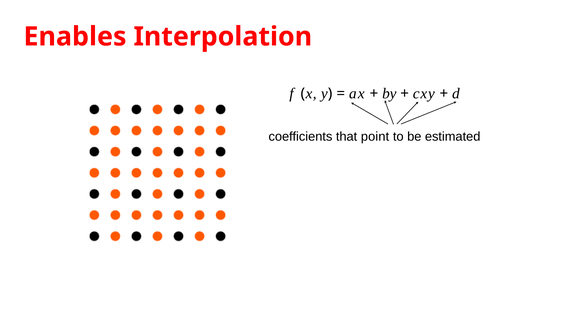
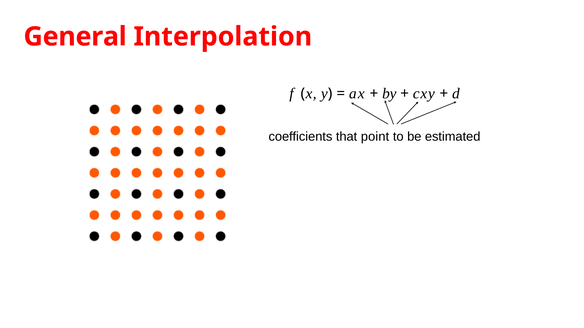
Enables: Enables -> General (75, 37)
